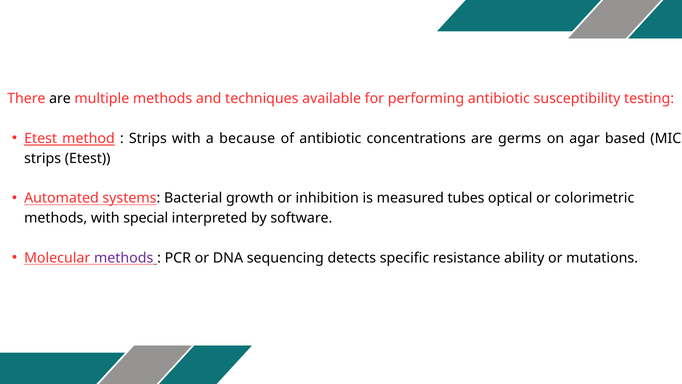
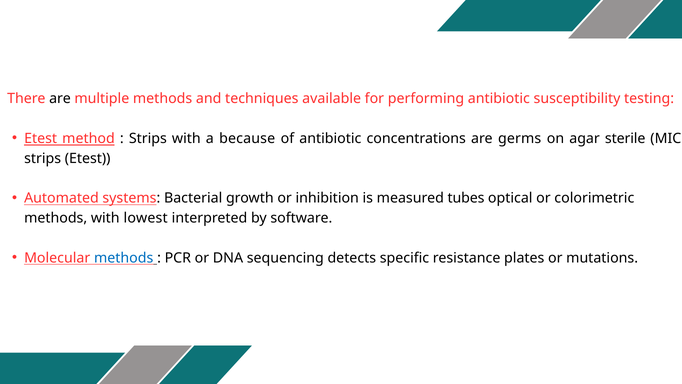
based: based -> sterile (625, 138)
special: special -> lowest (146, 218)
methods colour: purple -> blue (124, 258)
ability: ability -> plates (524, 258)
